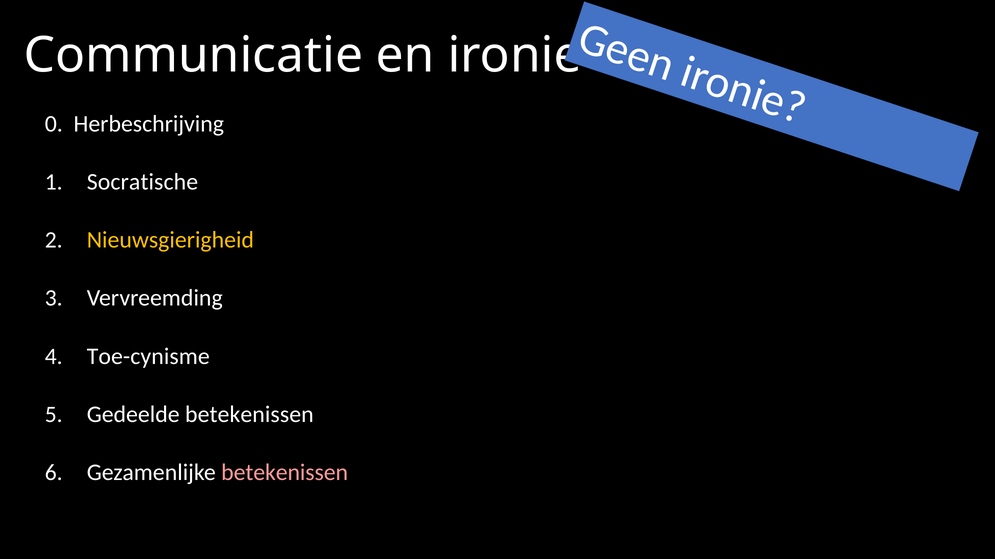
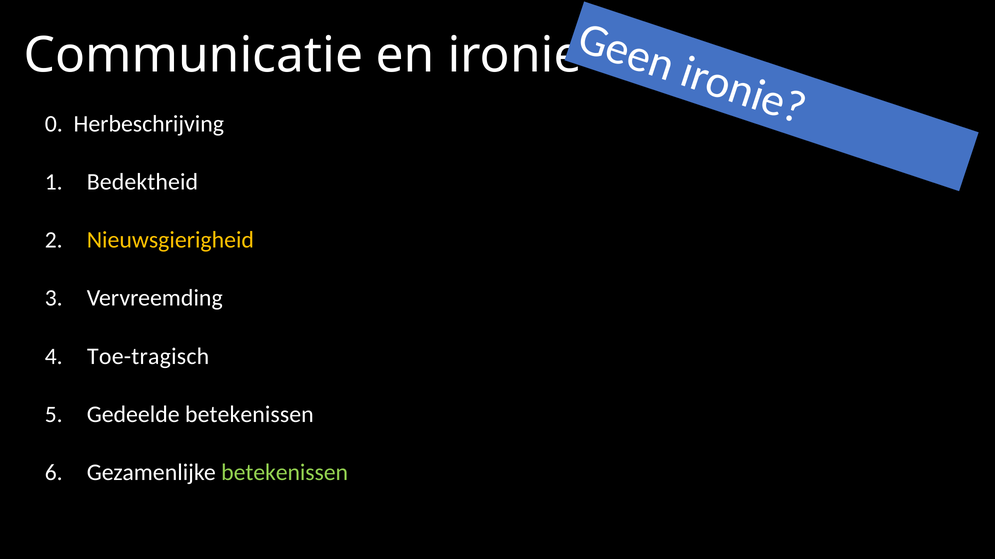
Socratische: Socratische -> Bedektheid (142, 182)
Toe-cynisme: Toe-cynisme -> Toe-tragisch (148, 357)
betekenissen colour: pink -> light green (285, 473)
